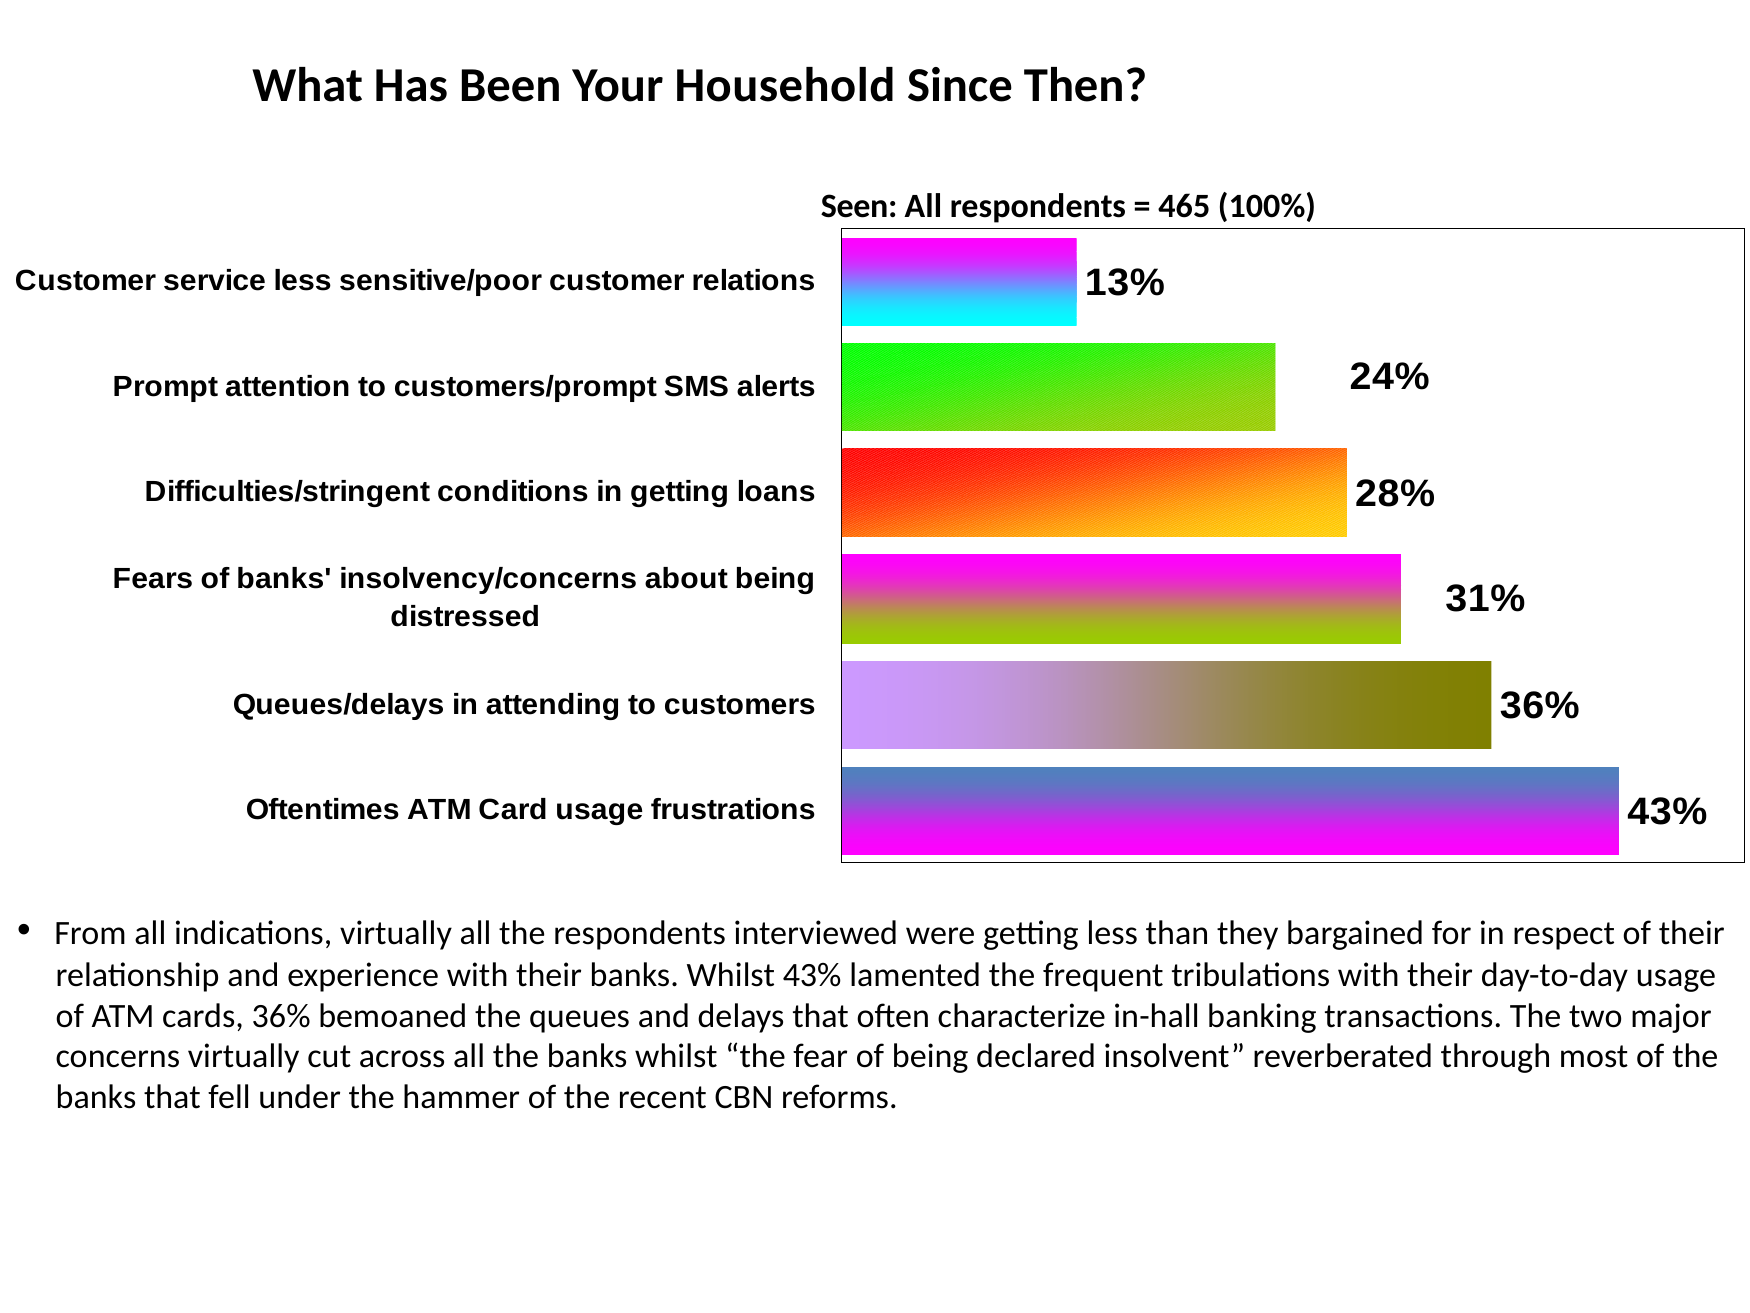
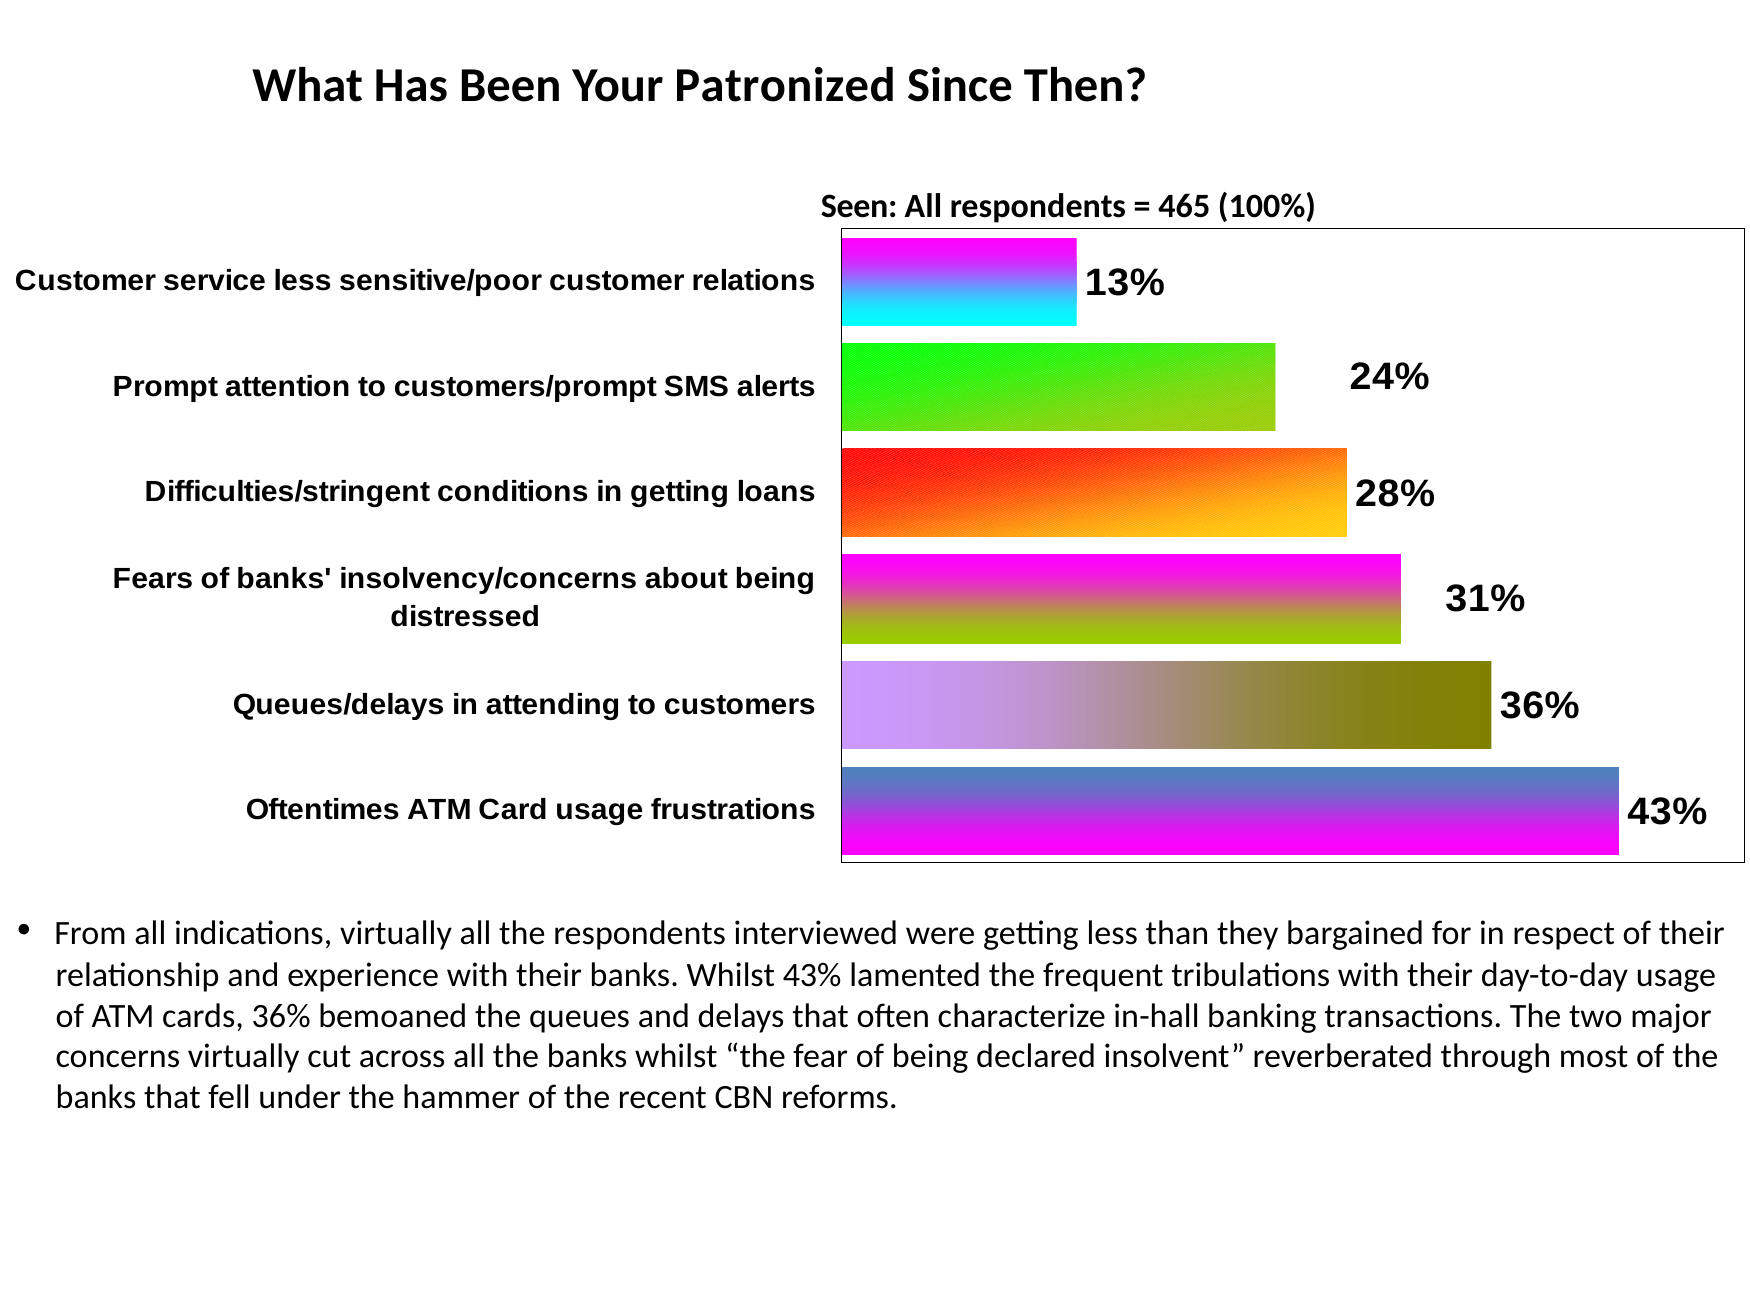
Household: Household -> Patronized (785, 85)
